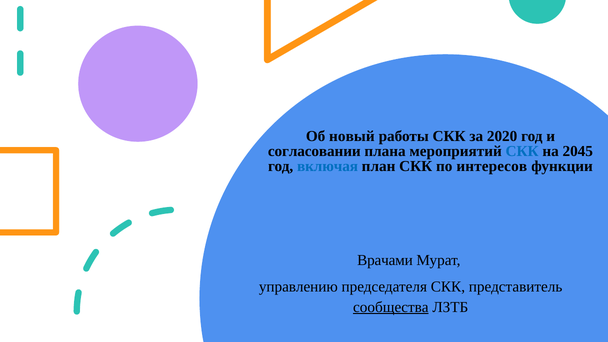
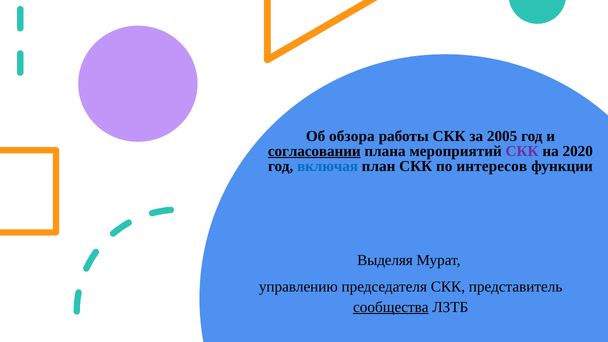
новый: новый -> обзора (352, 136)
2020: 2020 -> 2005 (502, 136)
согласовании underline: none -> present (314, 151)
СКК colour: blue -> purple (522, 151)
2045: 2045 -> 2020 (578, 151)
Врачами: Врачами -> Выделяя (385, 260)
